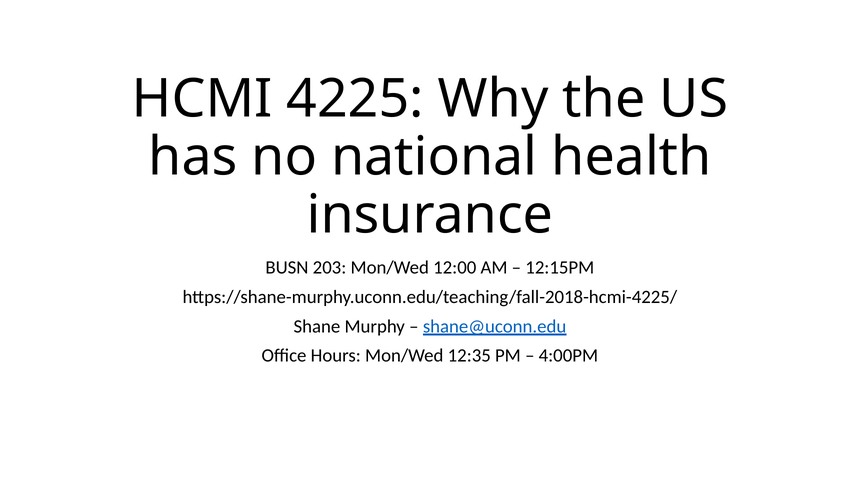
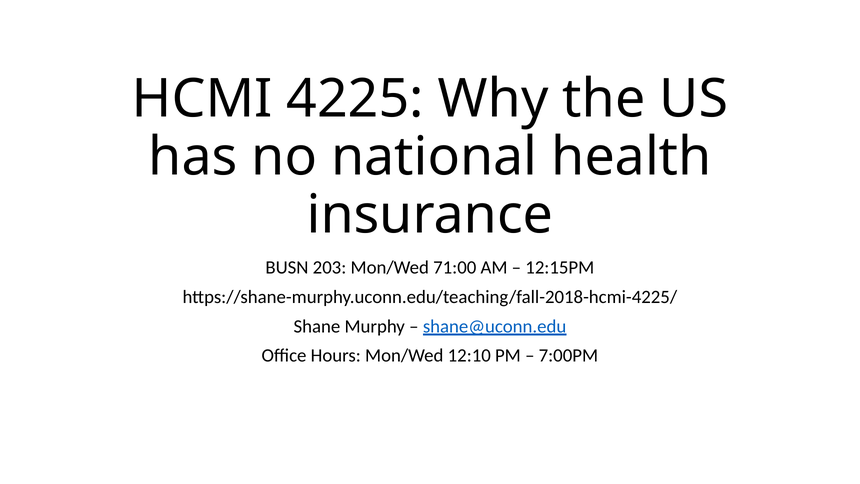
12:00: 12:00 -> 71:00 (455, 267)
12:35: 12:35 -> 12:10 (469, 356)
4:00PM: 4:00PM -> 7:00PM (568, 356)
